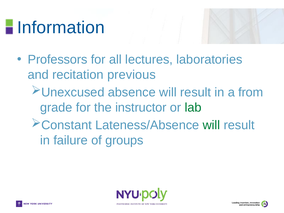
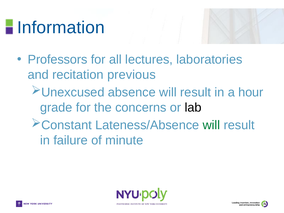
from: from -> hour (251, 92)
instructor: instructor -> concerns (141, 108)
lab colour: green -> black (193, 108)
groups: groups -> minute (124, 140)
